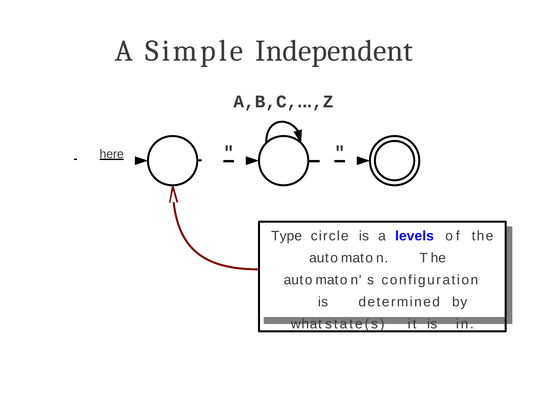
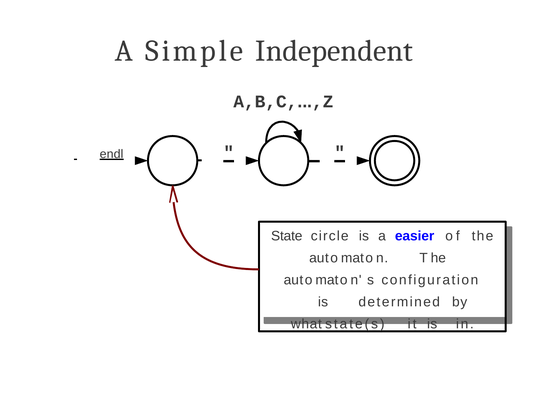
here: here -> endl (112, 154)
Type: Type -> State (287, 236)
levels: levels -> easier (415, 236)
